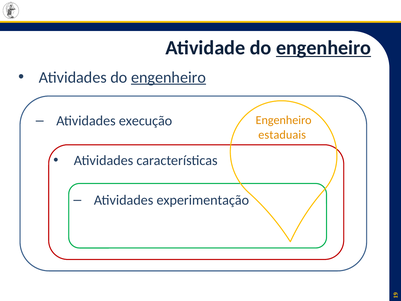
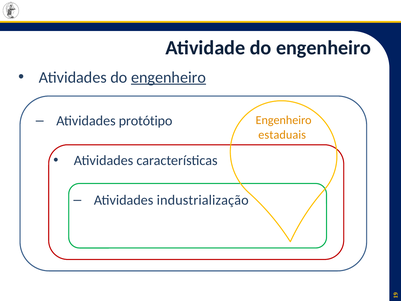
engenheiro underline: present -> none (324, 48)
execução: execução -> protótipo (146, 121)
experimentação: experimentação -> industrialização (203, 200)
